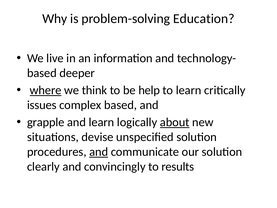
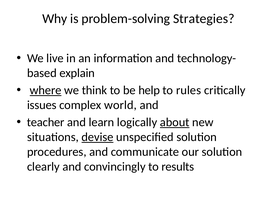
Education: Education -> Strategies (204, 19)
deeper: deeper -> explain (77, 73)
to learn: learn -> rules (189, 90)
complex based: based -> world (120, 105)
grapple: grapple -> teacher (46, 122)
devise underline: none -> present (97, 137)
and underline: present -> none (99, 152)
